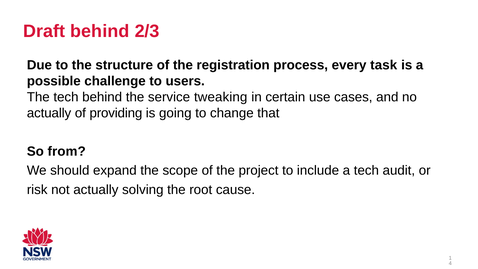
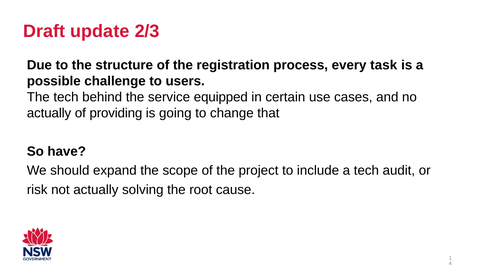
Draft behind: behind -> update (100, 31)
tweaking: tweaking -> equipped (221, 97)
from: from -> have (67, 151)
